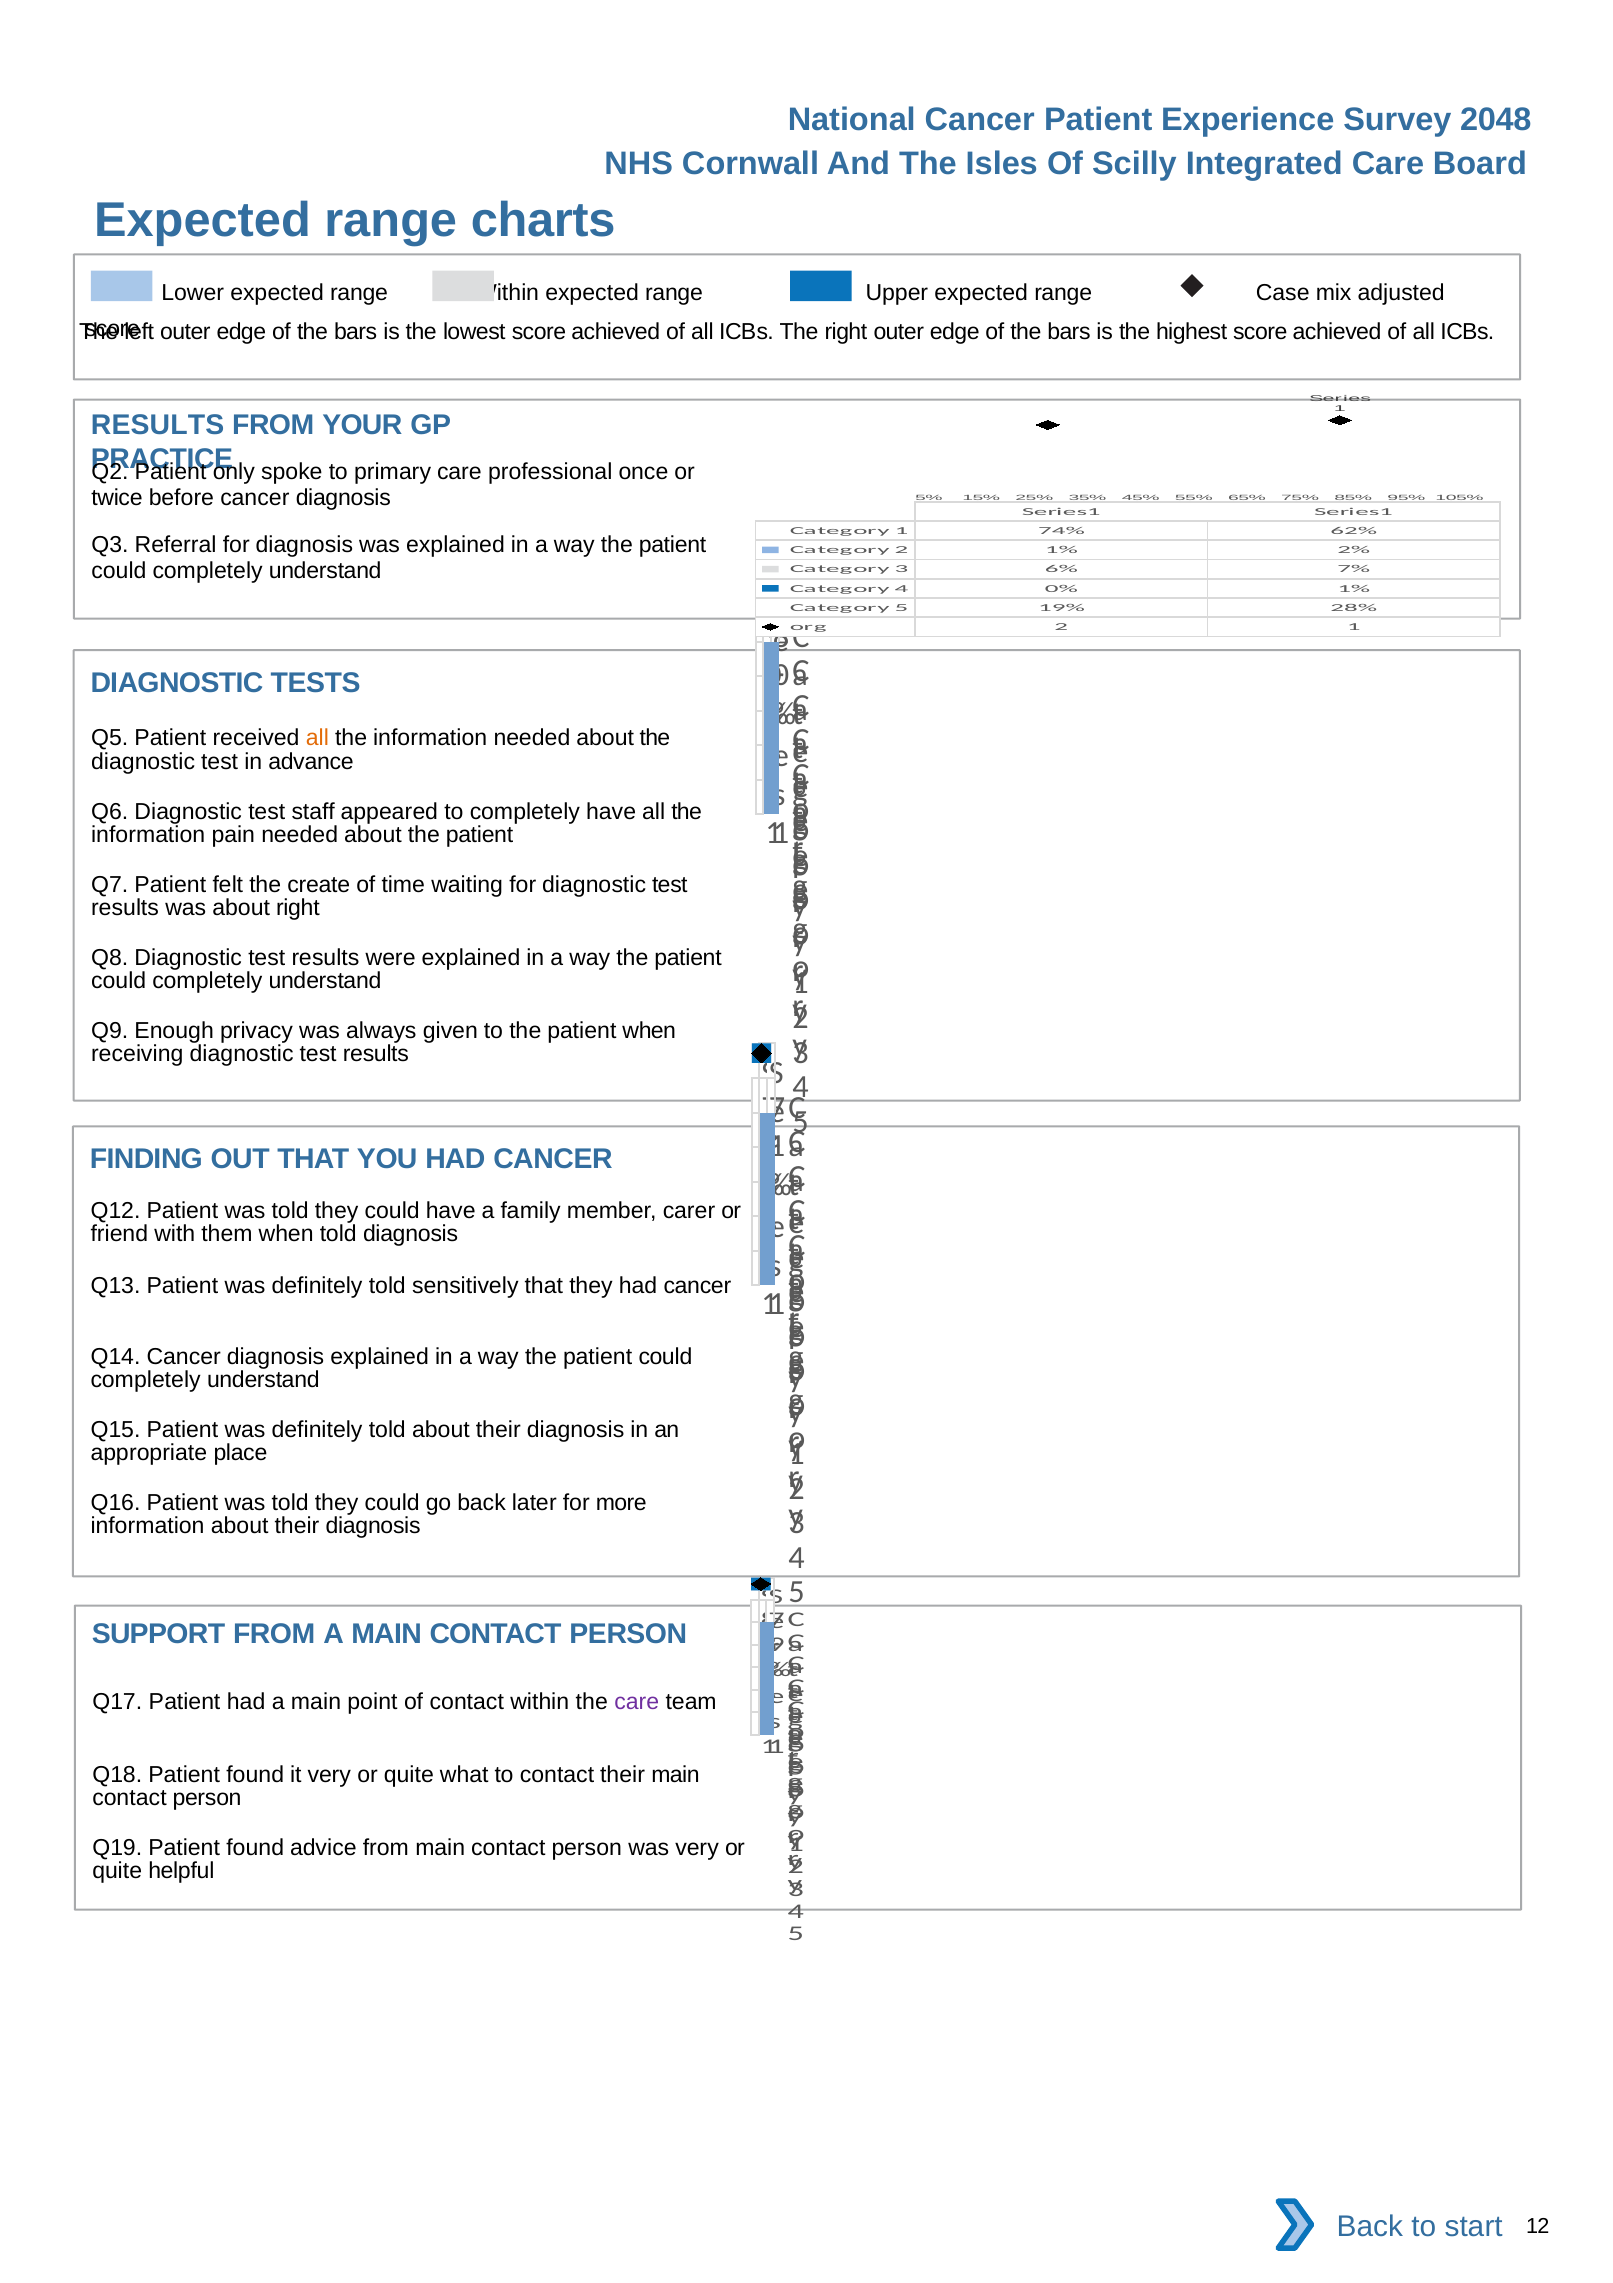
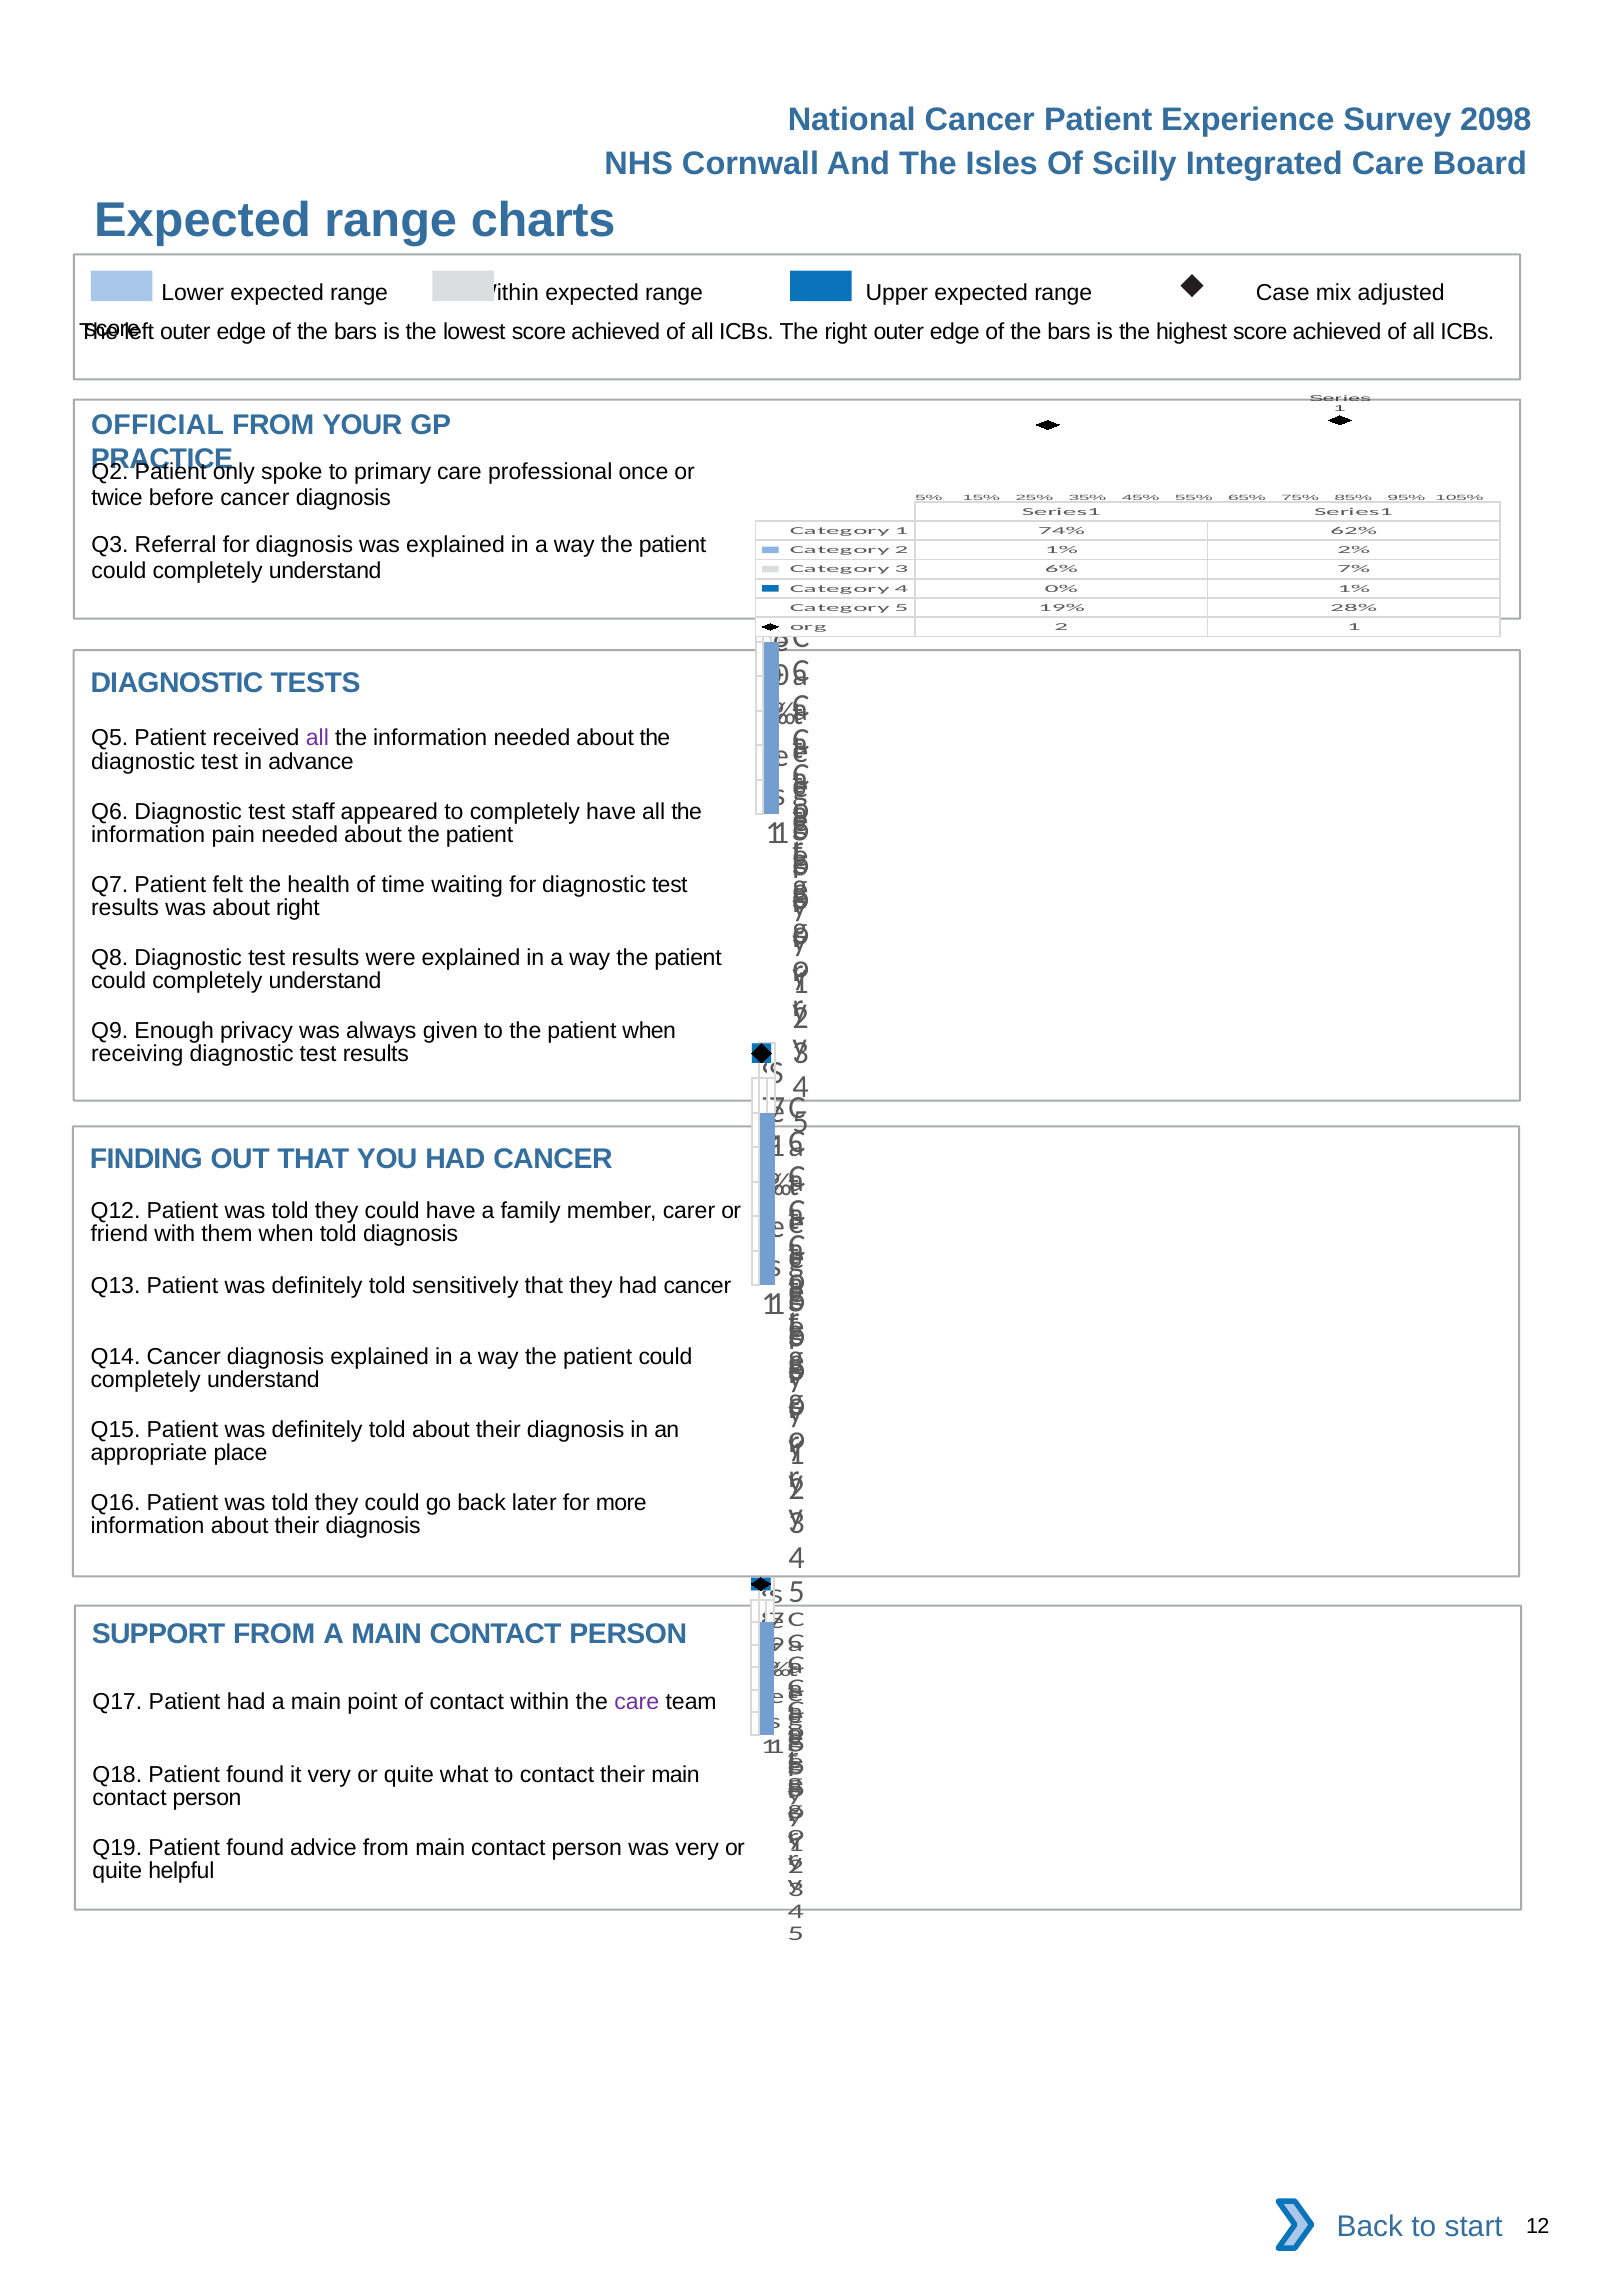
2048: 2048 -> 2098 (1496, 120)
RESULTS: RESULTS -> OFFICIAL (157, 425)
all colour: orange -> purple (317, 738)
create: create -> health (319, 884)
